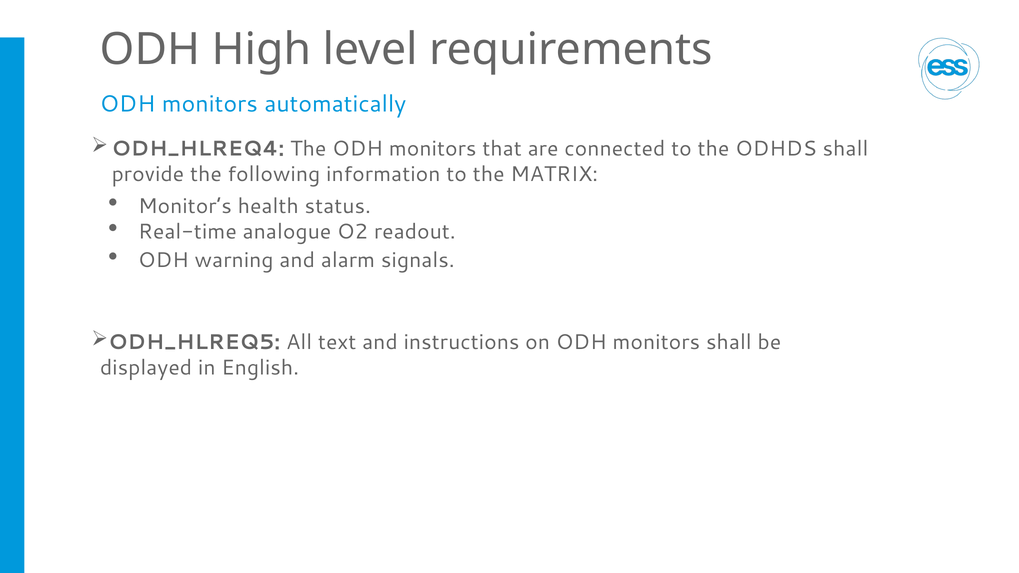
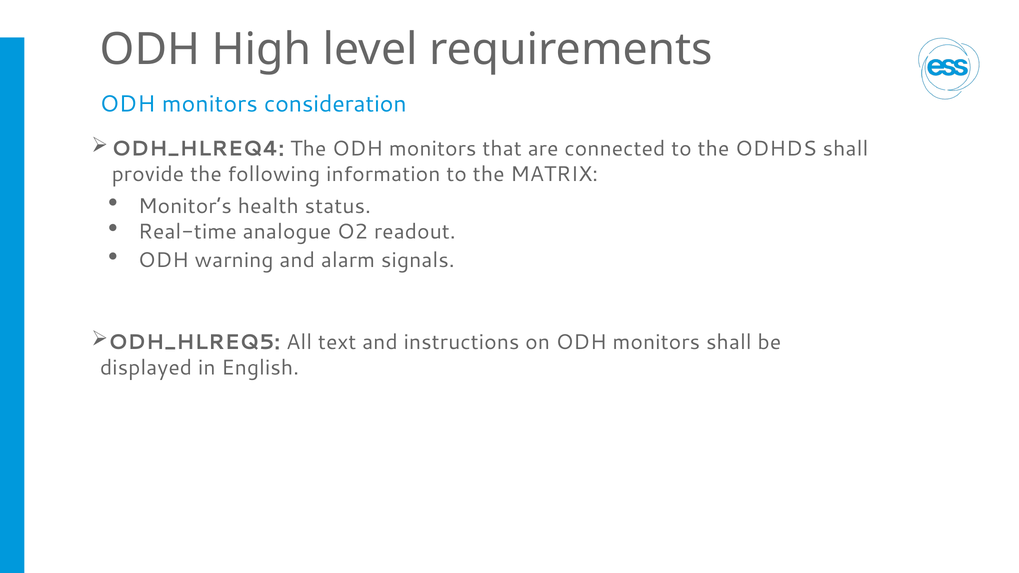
automatically: automatically -> consideration (335, 104)
